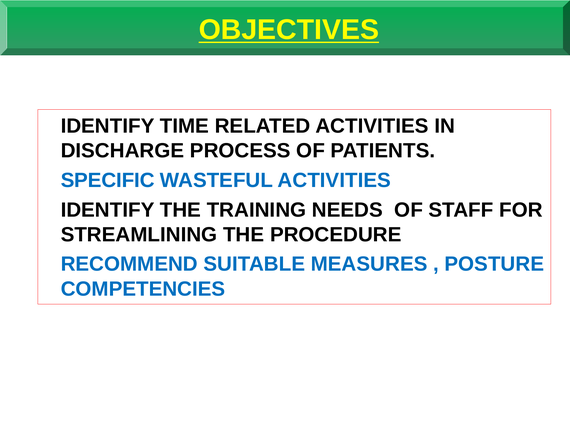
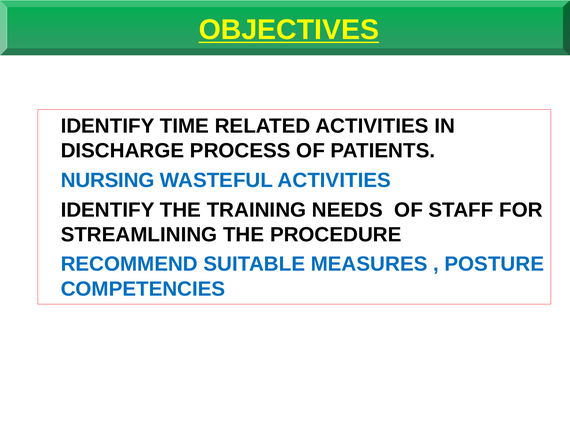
SPECIFIC: SPECIFIC -> NURSING (108, 180)
